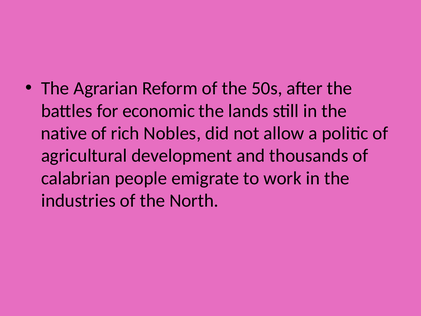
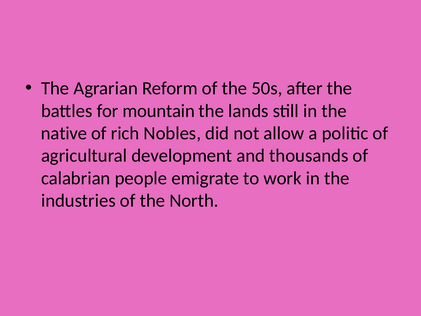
economic: economic -> mountain (159, 111)
